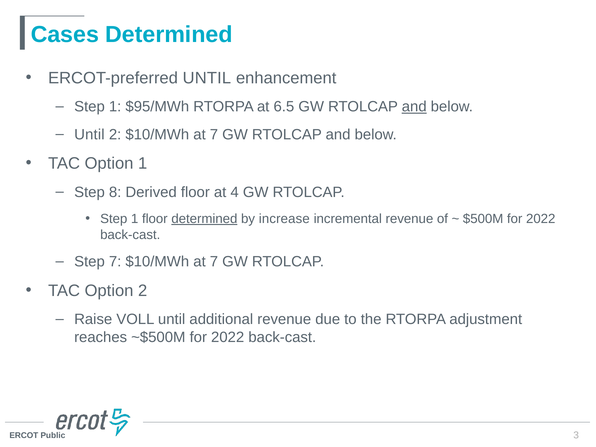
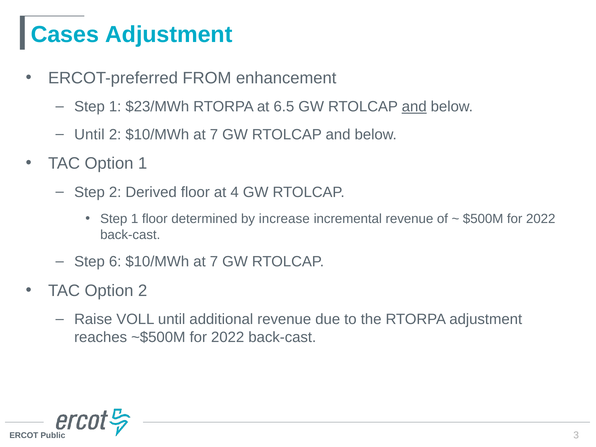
Cases Determined: Determined -> Adjustment (169, 34)
ERCOT-preferred UNTIL: UNTIL -> FROM (207, 78)
$95/MWh: $95/MWh -> $23/MWh (157, 107)
Step 8: 8 -> 2 (115, 192)
determined underline: present -> none (204, 219)
Step 7: 7 -> 6 (115, 262)
